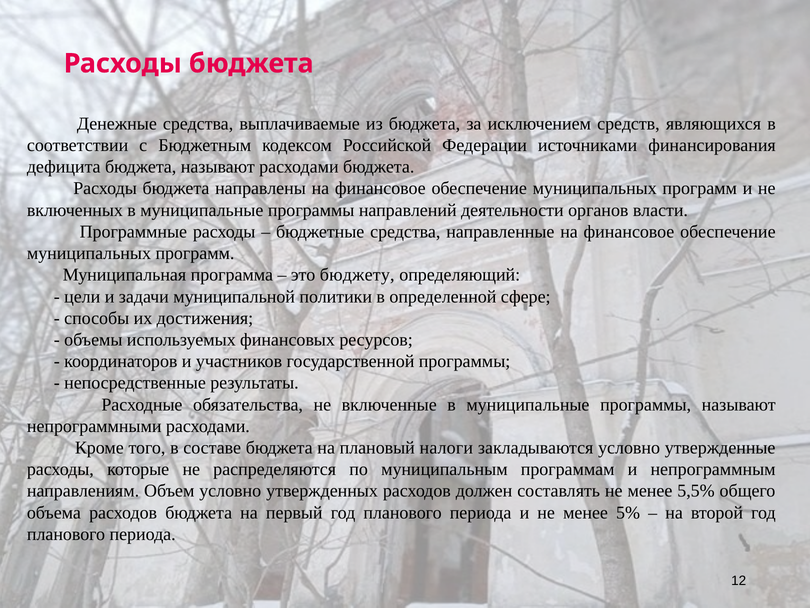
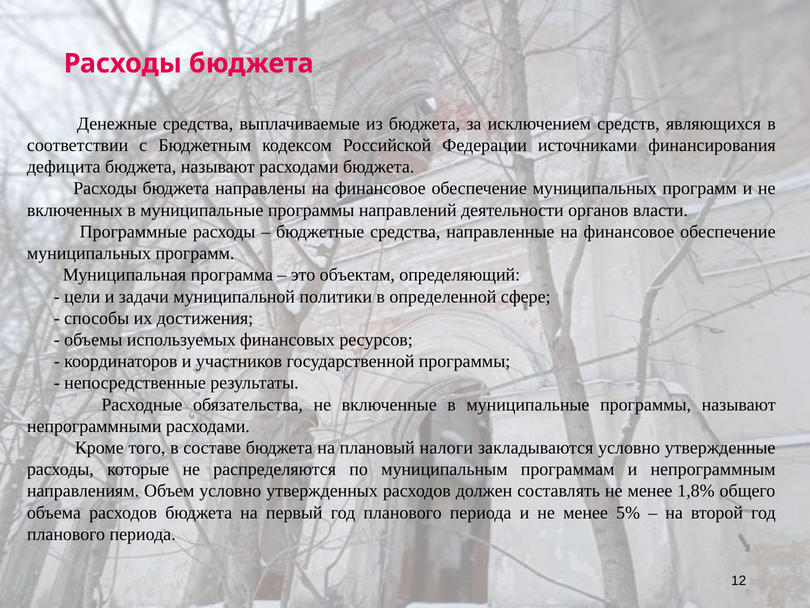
бюджету: бюджету -> объектам (357, 275)
5,5%: 5,5% -> 1,8% (696, 491)
